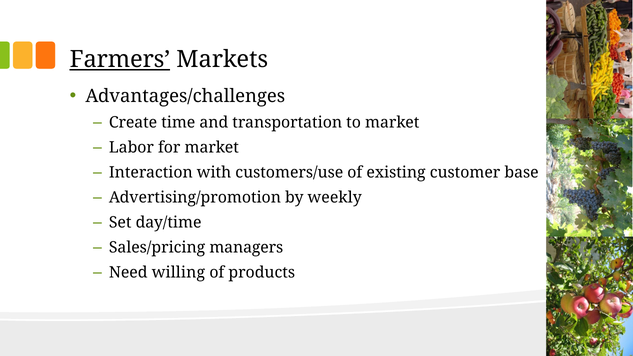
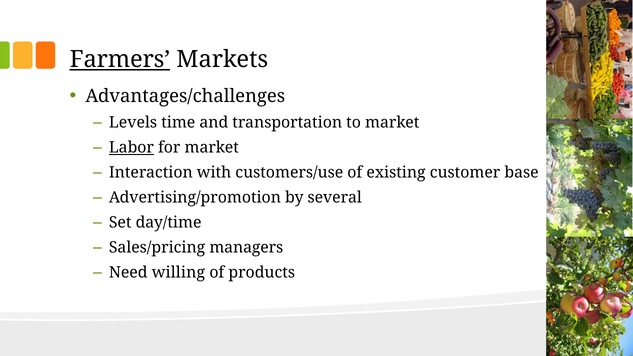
Create: Create -> Levels (133, 123)
Labor underline: none -> present (131, 148)
weekly: weekly -> several (335, 198)
